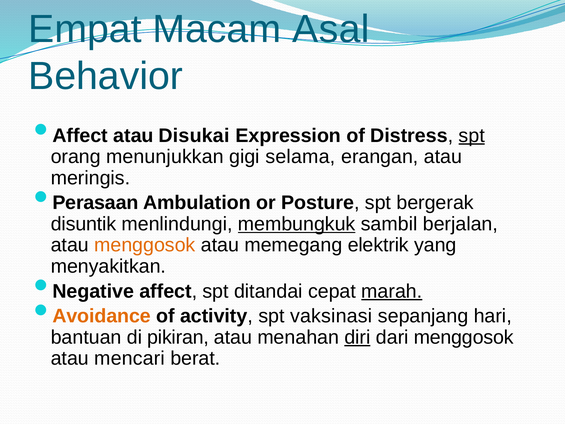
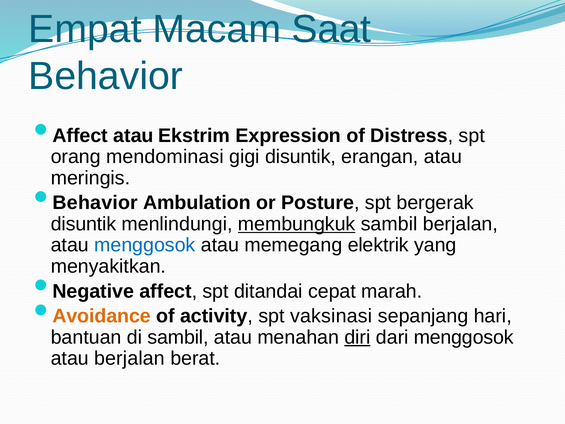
Asal: Asal -> Saat (331, 29)
Disukai: Disukai -> Ekstrim (194, 136)
spt underline: present -> none (472, 136)
menunjukkan: menunjukkan -> mendominasi (165, 157)
gigi selama: selama -> disuntik (300, 157)
Perasaan: Perasaan -> Behavior (95, 203)
menggosok colour: orange -> blue (145, 245)
marah underline: present -> none (392, 291)
di pikiran: pikiran -> sambil (178, 337)
atau mencari: mencari -> berjalan (130, 358)
